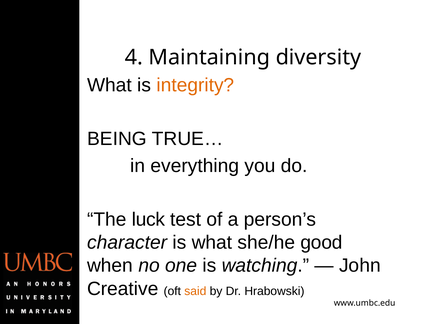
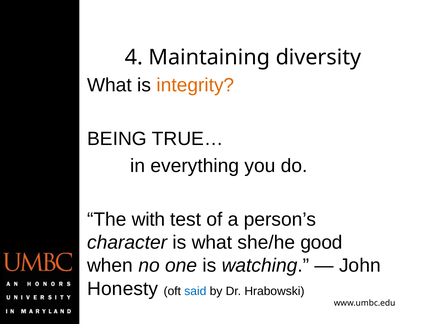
luck: luck -> with (148, 220)
Creative: Creative -> Honesty (123, 289)
said colour: orange -> blue (195, 291)
